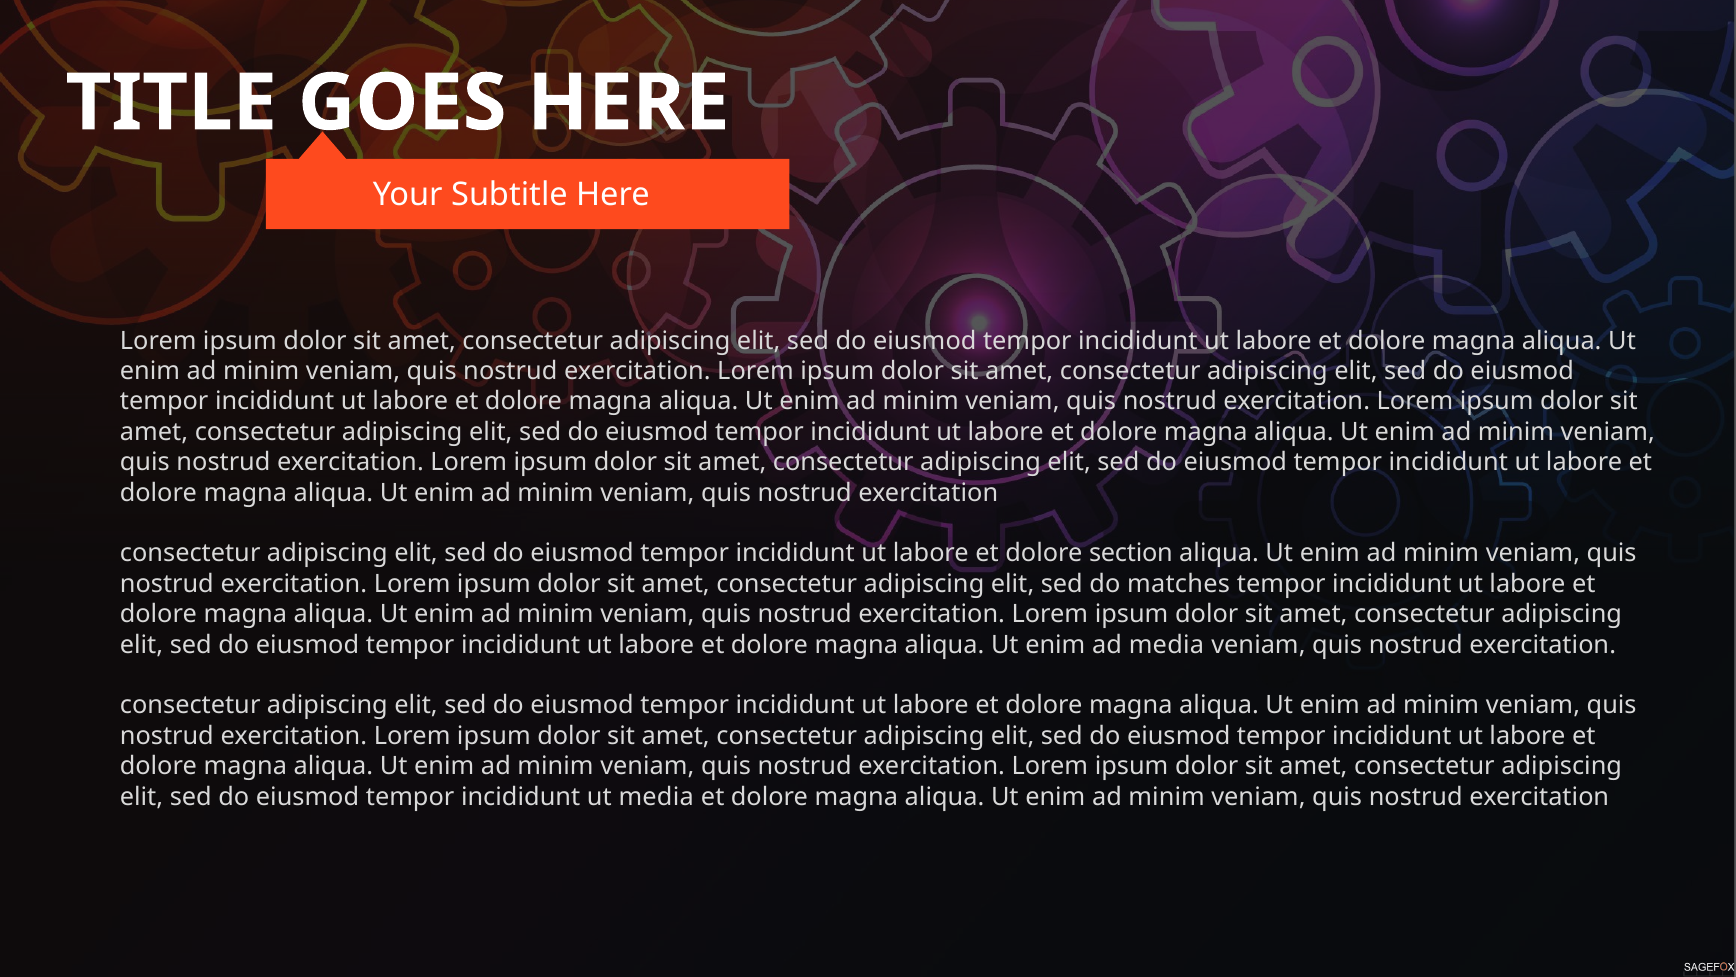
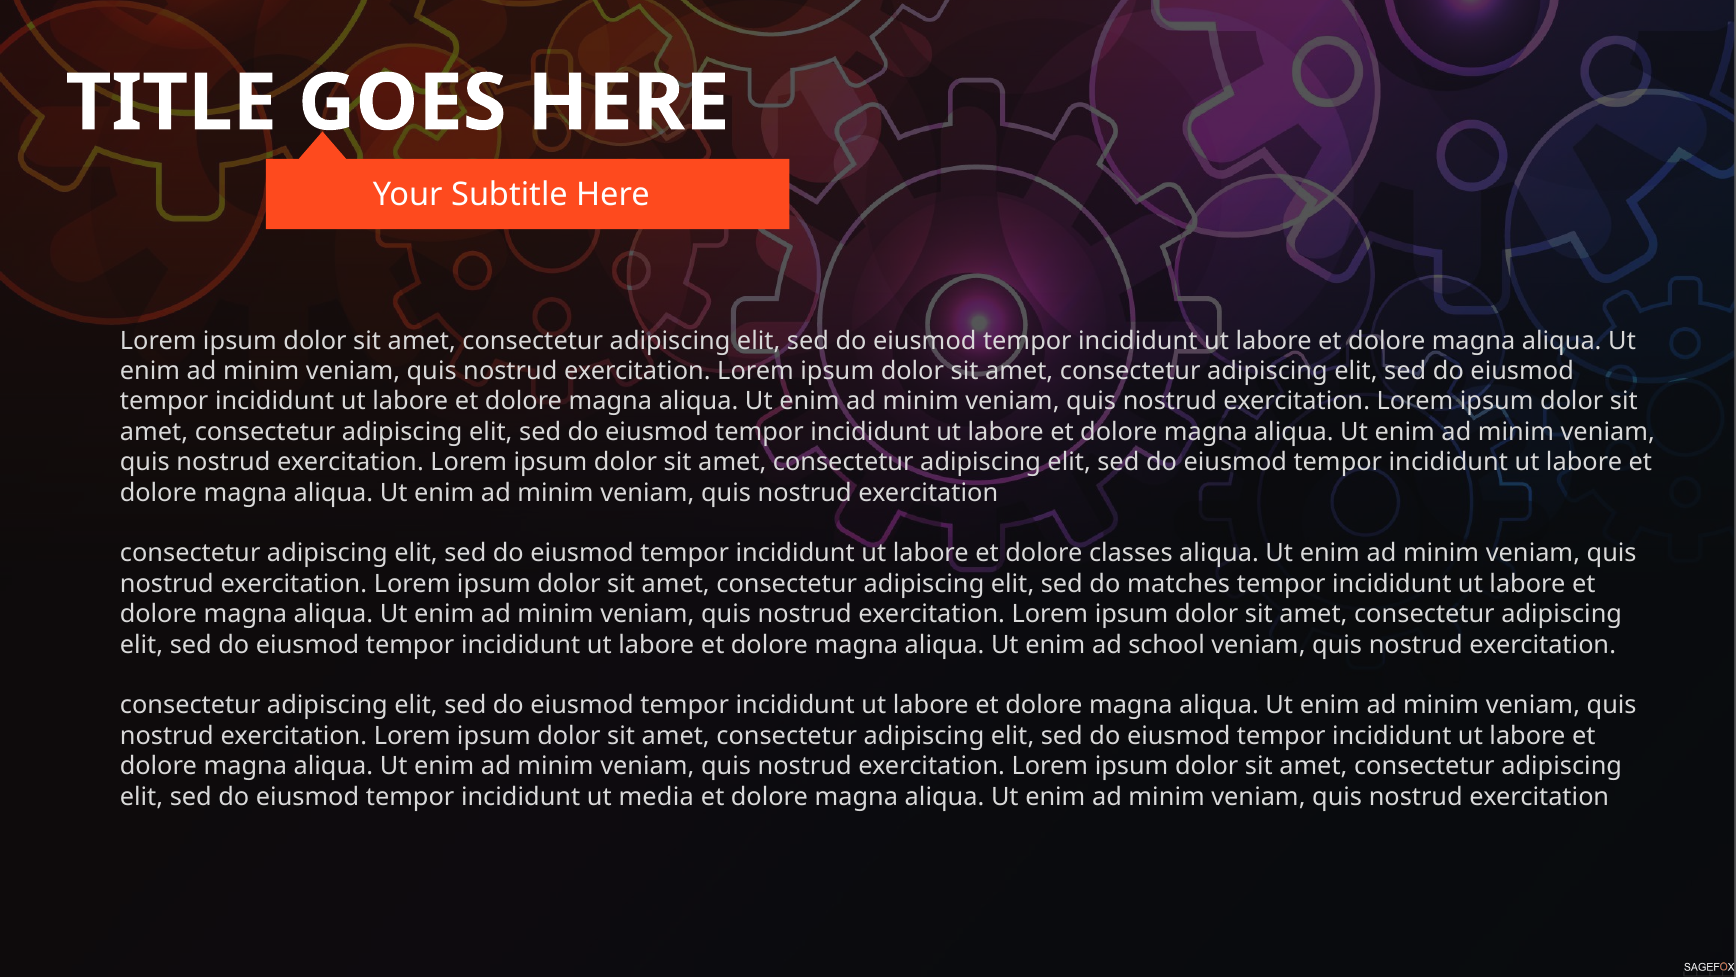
section: section -> classes (1131, 553)
ad media: media -> school (1167, 644)
